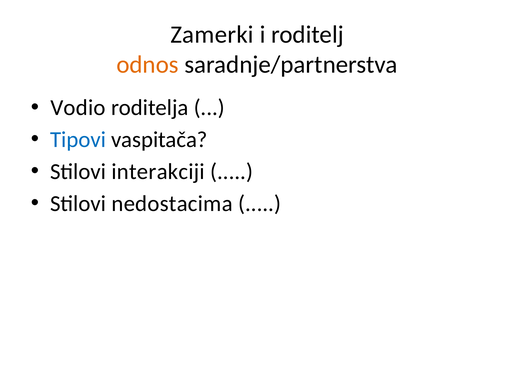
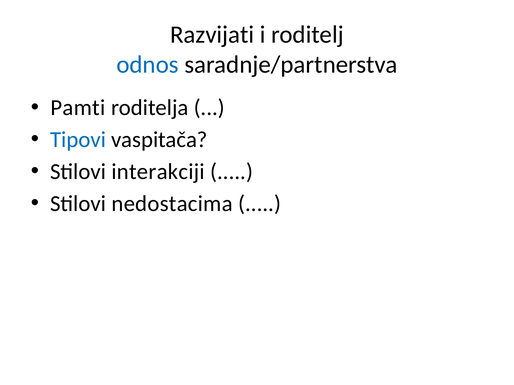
Zamerki: Zamerki -> Razvijati (212, 35)
odnos colour: orange -> blue (148, 65)
Vodio: Vodio -> Pamti (78, 108)
